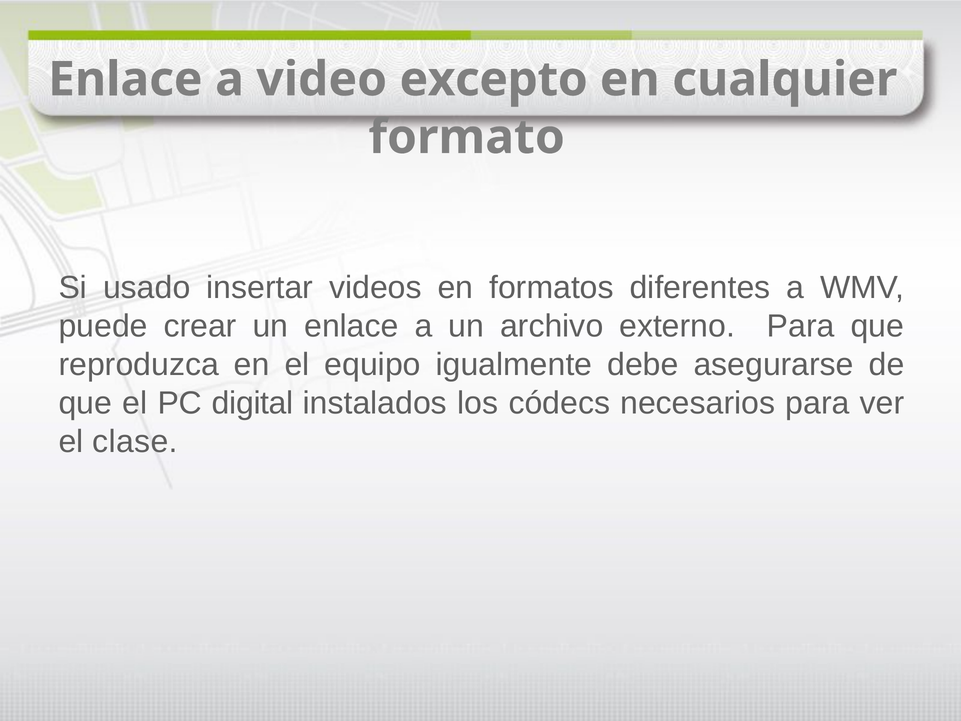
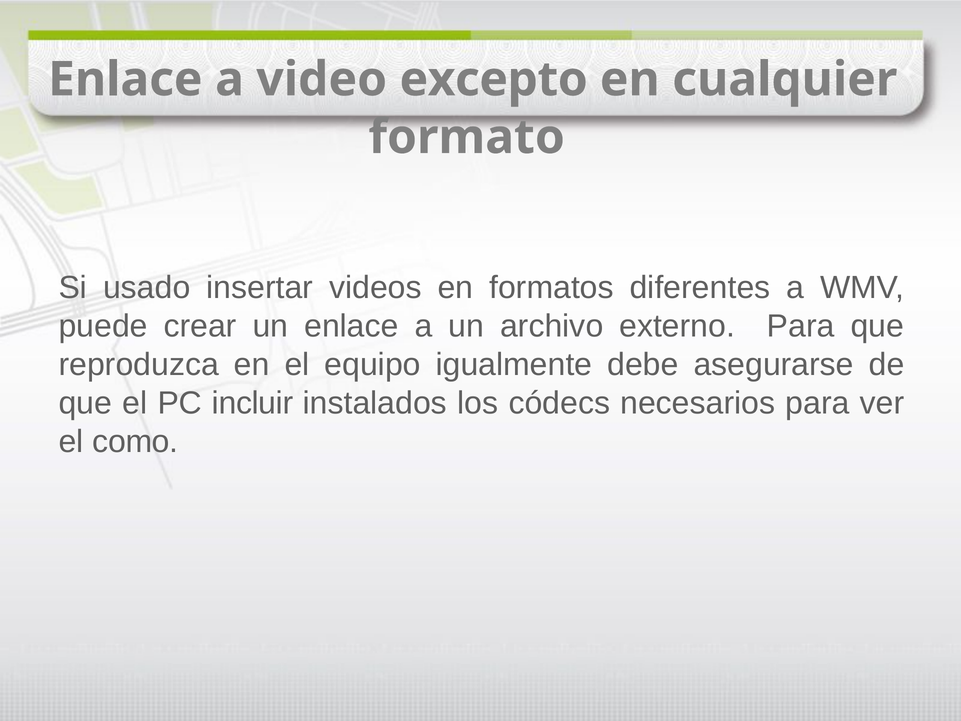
digital: digital -> incluir (253, 403)
clase: clase -> como (135, 441)
